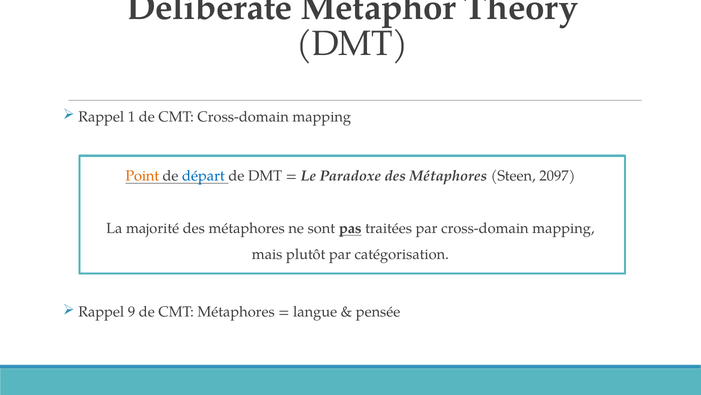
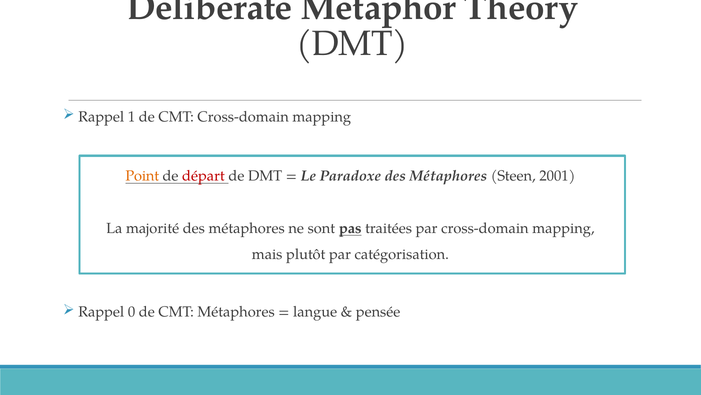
départ colour: blue -> red (203, 176)
2097: 2097 -> 2001 (557, 176)
9: 9 -> 0 (132, 311)
